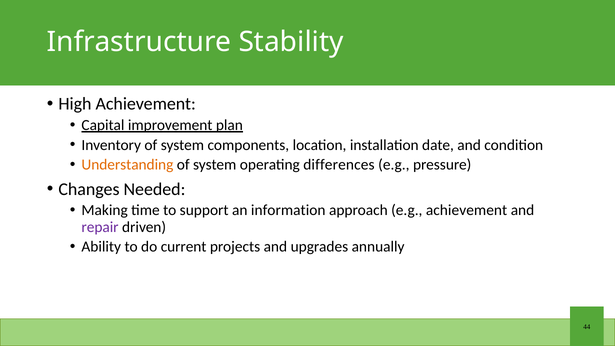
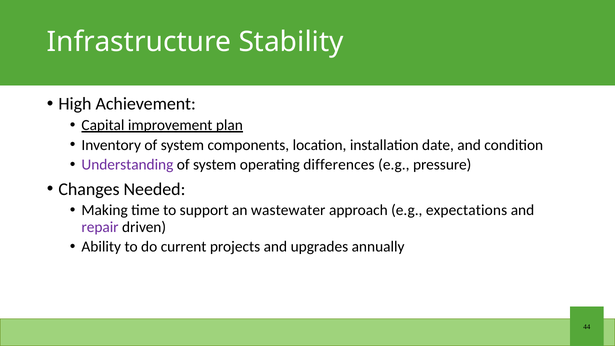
Understanding colour: orange -> purple (127, 165)
information: information -> wastewater (288, 210)
e.g achievement: achievement -> expectations (467, 210)
